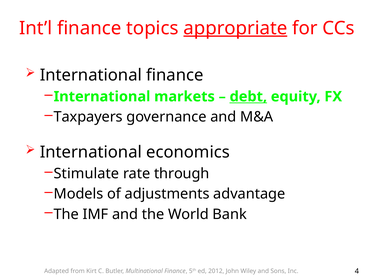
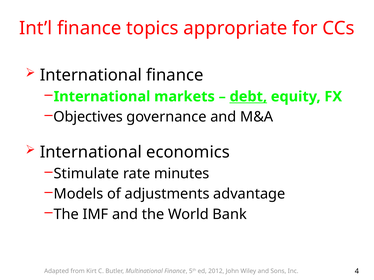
appropriate underline: present -> none (235, 28)
Taxpayers: Taxpayers -> Objectives (88, 117)
through: through -> minutes (182, 174)
